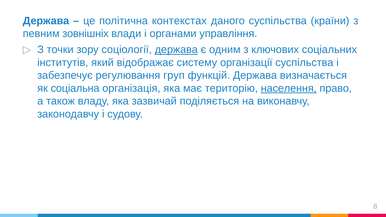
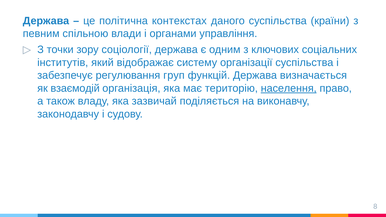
зовнішніх: зовнішніх -> спільною (85, 34)
держава underline: present -> none (176, 50)
соціальна: соціальна -> взаємодій (75, 88)
